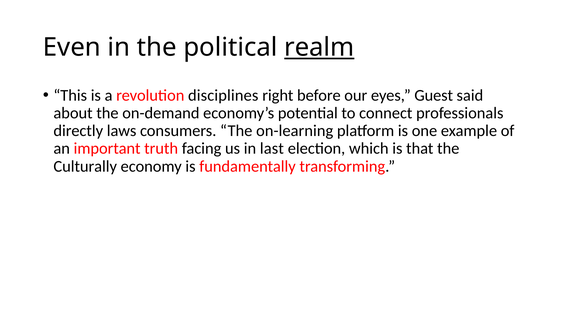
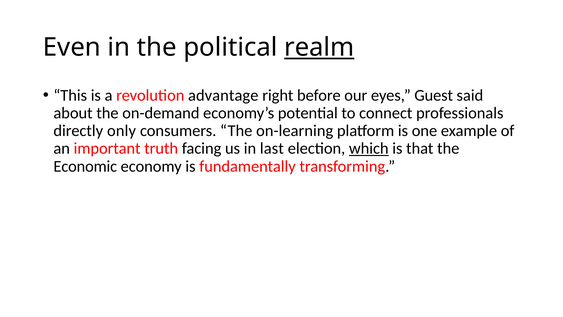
disciplines: disciplines -> advantage (223, 95)
laws: laws -> only (121, 131)
which underline: none -> present (369, 148)
Culturally: Culturally -> Economic (85, 166)
